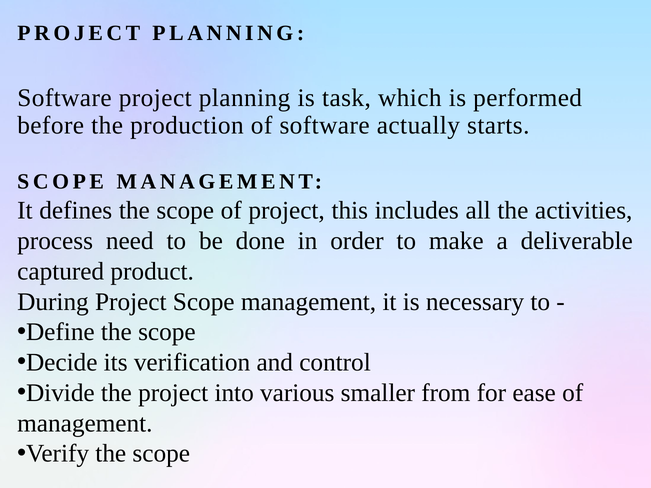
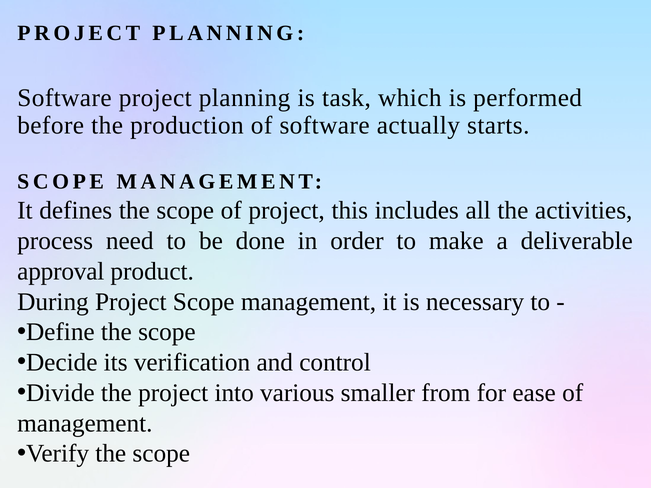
captured: captured -> approval (61, 271)
